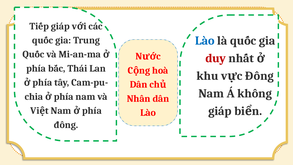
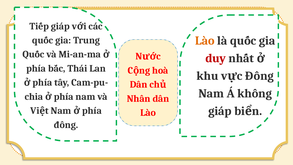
Lào colour: blue -> orange (205, 41)
